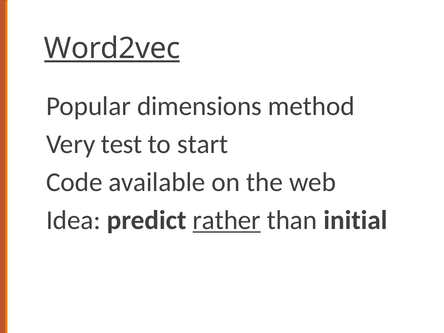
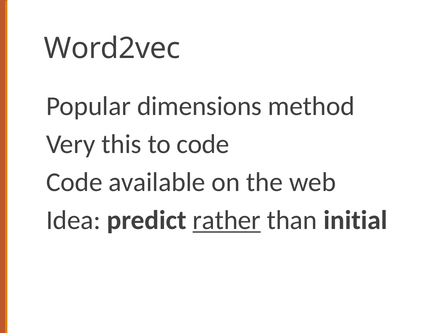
Word2vec underline: present -> none (112, 49)
test: test -> this (122, 144)
to start: start -> code (203, 144)
